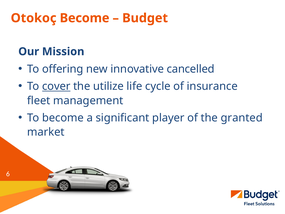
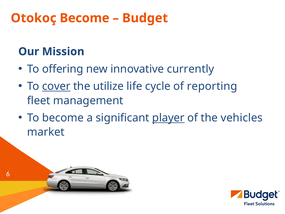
cancelled: cancelled -> currently (191, 69)
insurance: insurance -> reporting (212, 86)
player underline: none -> present (168, 118)
granted: granted -> vehicles (242, 118)
